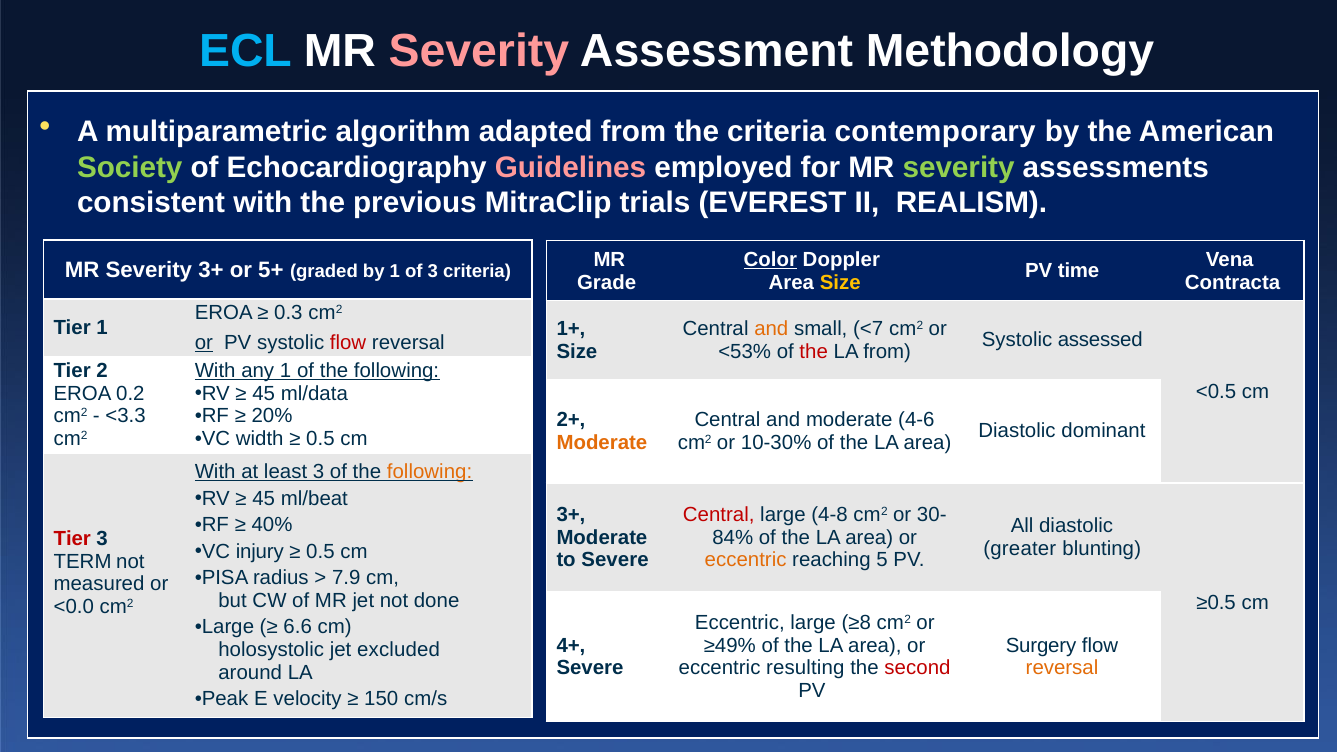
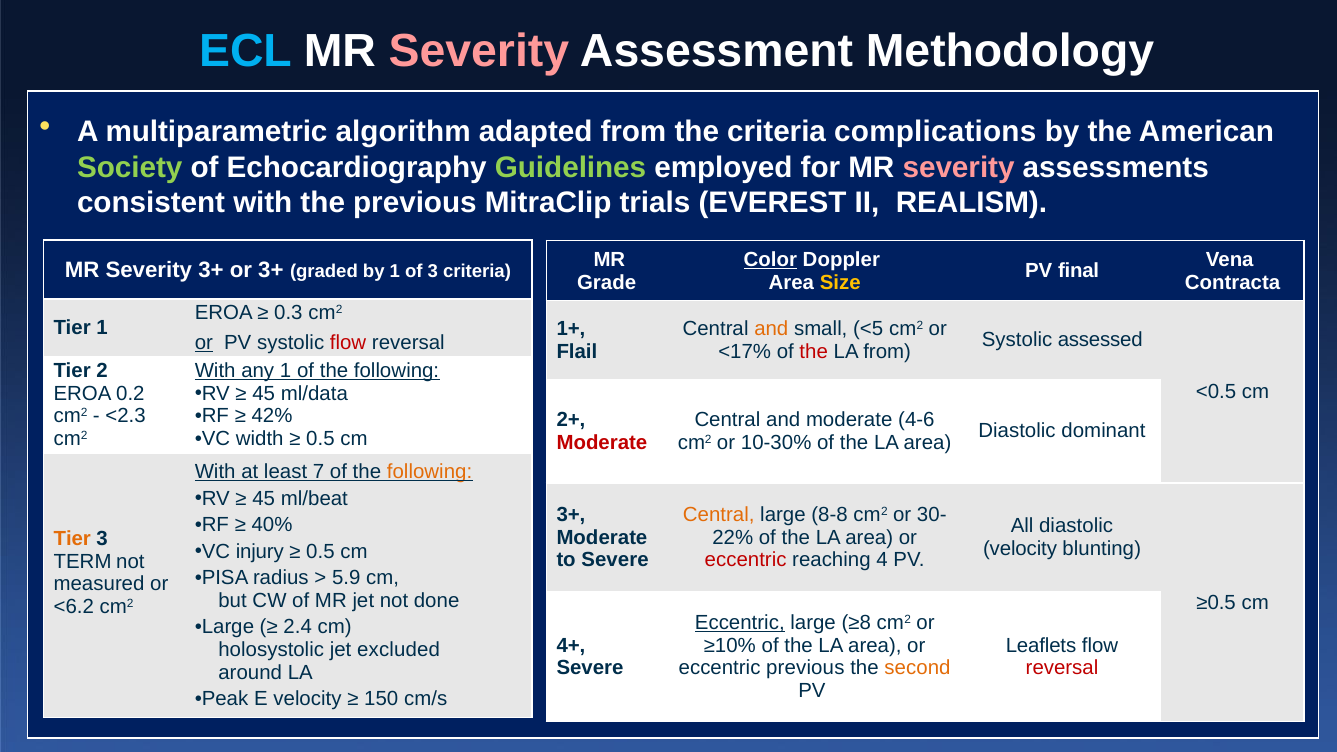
contemporary: contemporary -> complications (935, 132)
Guidelines colour: pink -> light green (571, 167)
severity colour: light green -> pink (959, 167)
or 5+: 5+ -> 3+ (271, 270)
time: time -> final (1079, 271)
<7: <7 -> <5 (868, 329)
Size: Size -> Flail (577, 351)
<53%: <53% -> <17% (745, 351)
20%: 20% -> 42% (272, 416)
<3.3: <3.3 -> <2.3 (126, 416)
Moderate colour: orange -> red (602, 442)
least 3: 3 -> 7 (319, 472)
Central colour: red -> orange (719, 515)
4-8: 4-8 -> 8-8 (830, 515)
84%: 84% -> 22% (733, 537)
Tier colour: red -> orange (72, 539)
greater: greater -> velocity (1020, 549)
eccentric colour: orange -> red (746, 560)
5: 5 -> 4 (882, 560)
7.9: 7.9 -> 5.9 (346, 578)
<0.0: <0.0 -> <6.2 (74, 607)
Eccentric underline: none -> present (740, 623)
6.6: 6.6 -> 2.4 (298, 627)
≥49%: ≥49% -> ≥10% (730, 646)
Surgery: Surgery -> Leaflets (1041, 646)
eccentric resulting: resulting -> previous (805, 668)
second colour: red -> orange (917, 668)
reversal colour: orange -> red (1062, 668)
